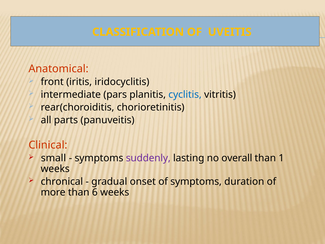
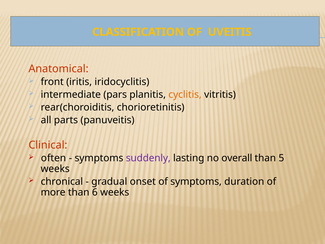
cyclitis colour: blue -> orange (185, 95)
small: small -> often (53, 158)
1: 1 -> 5 (281, 158)
